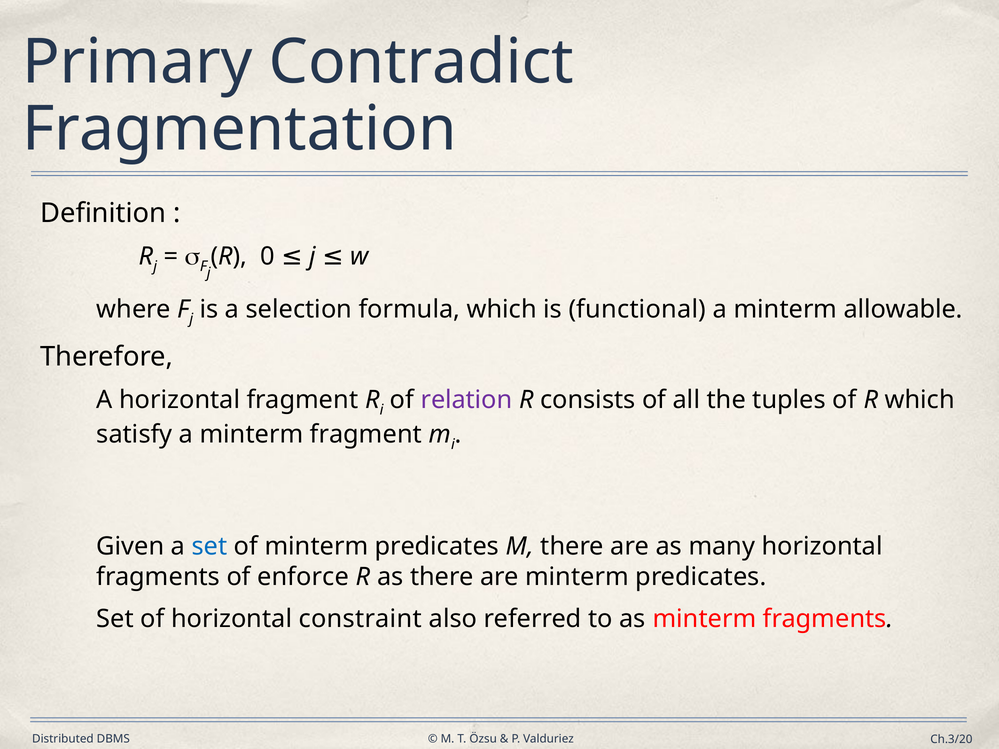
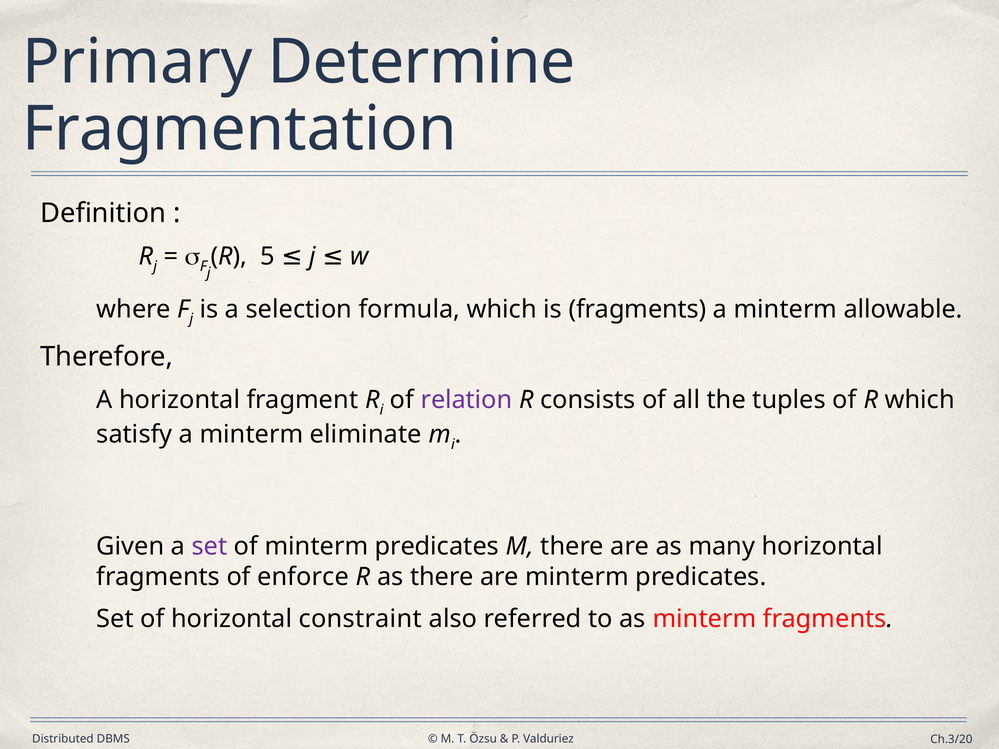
Contradict: Contradict -> Determine (422, 62)
0: 0 -> 5 (268, 257)
is functional: functional -> fragments (637, 309)
minterm fragment: fragment -> eliminate (366, 435)
set colour: blue -> purple (210, 547)
